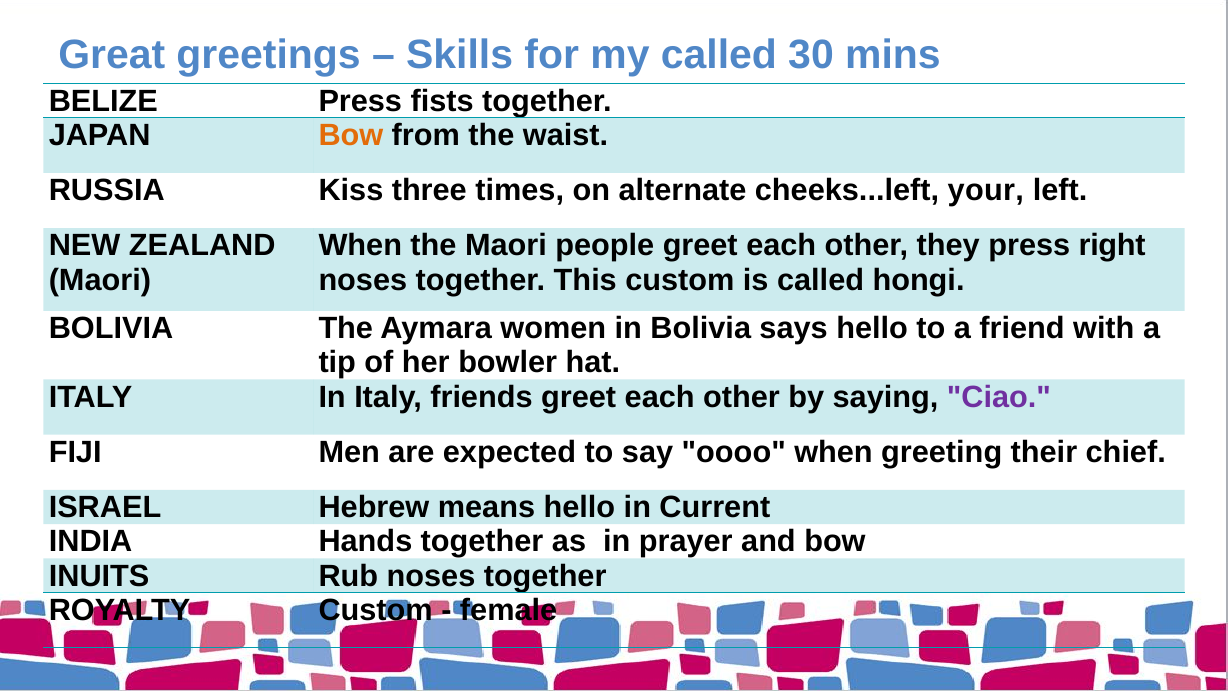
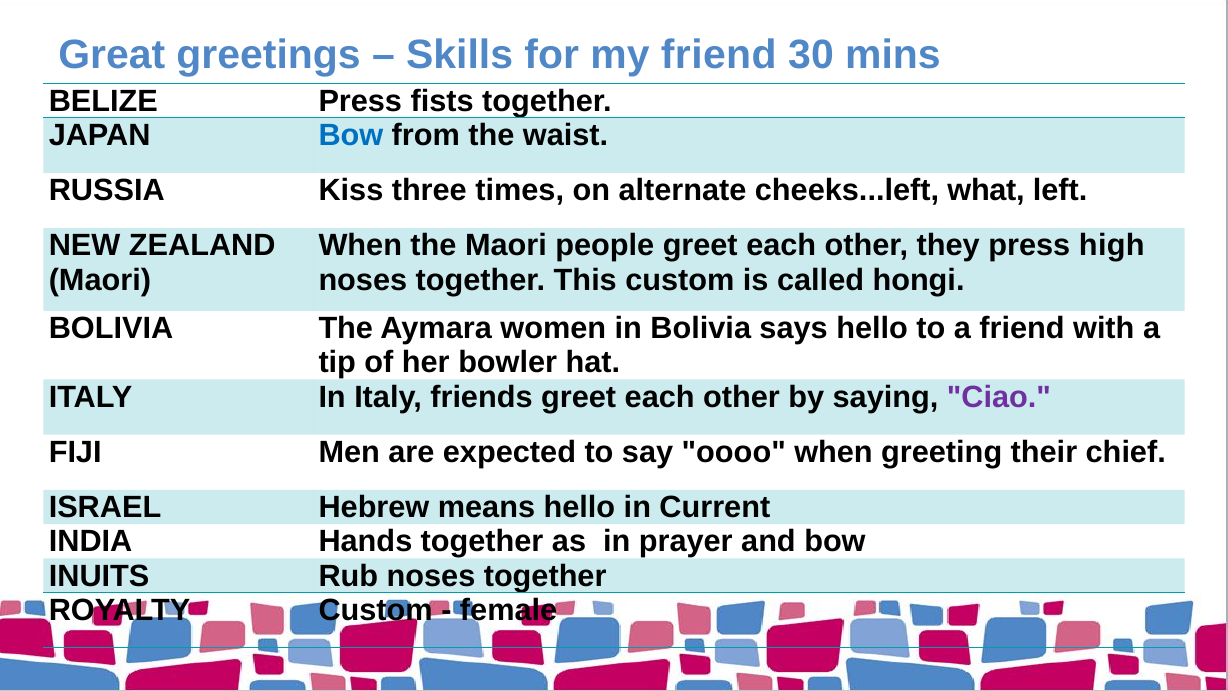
my called: called -> friend (719, 55)
Bow colour: orange -> blue (351, 135)
your: your -> what (986, 191)
right: right -> high (1112, 246)
